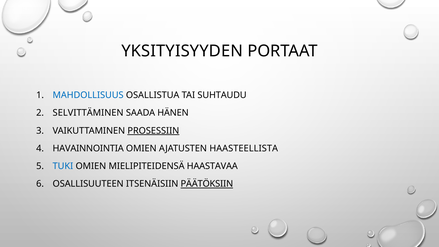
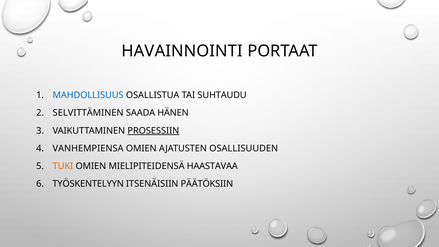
YKSITYISYYDEN: YKSITYISYYDEN -> HAVAINNOINTI (182, 51)
HAVAINNOINTIA: HAVAINNOINTIA -> VANHEMPIENSA (88, 148)
HAASTEELLISTA: HAASTEELLISTA -> OSALLISUUDEN (244, 148)
TUKI colour: blue -> orange (63, 166)
OSALLISUUTEEN: OSALLISUUTEEN -> TYÖSKENTELYYN (88, 184)
PÄÄTÖKSIIN underline: present -> none (207, 184)
